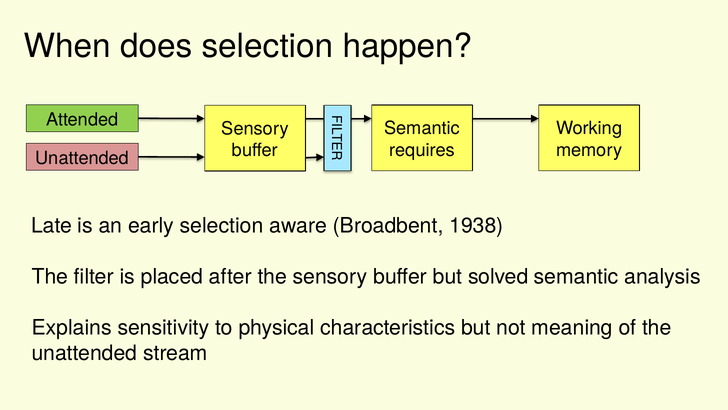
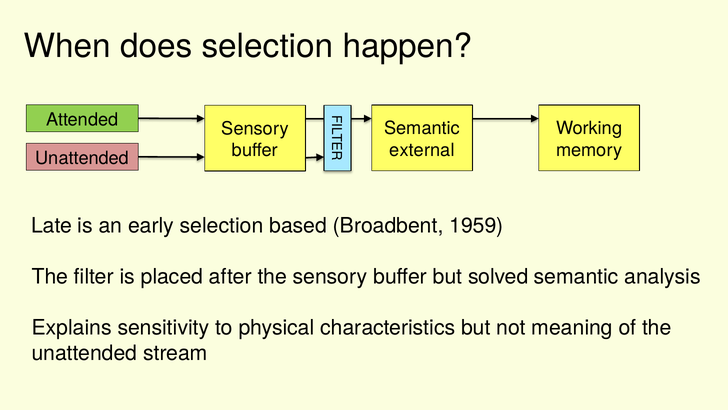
requires: requires -> external (422, 150)
aware: aware -> based (298, 225)
1938: 1938 -> 1959 (476, 225)
